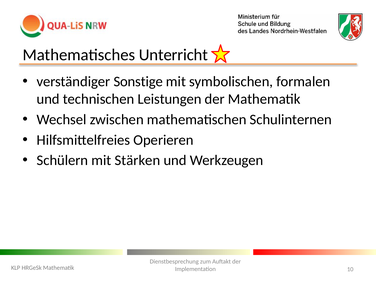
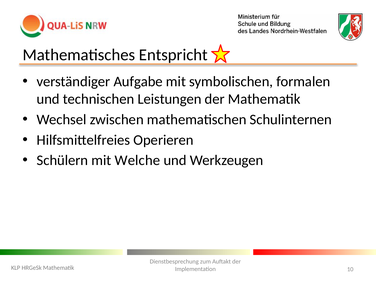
Unterricht: Unterricht -> Entspricht (173, 55)
Sonstige: Sonstige -> Aufgabe (138, 82)
Stärken: Stärken -> Welche (137, 160)
